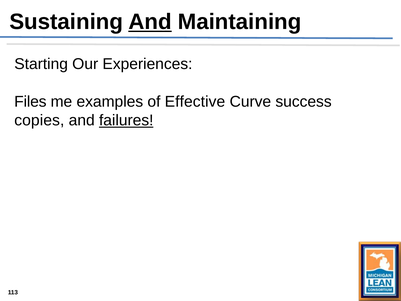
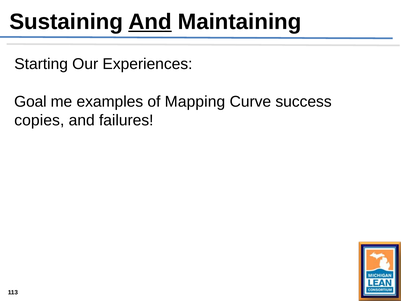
Files: Files -> Goal (30, 102)
Effective: Effective -> Mapping (195, 102)
failures underline: present -> none (126, 120)
